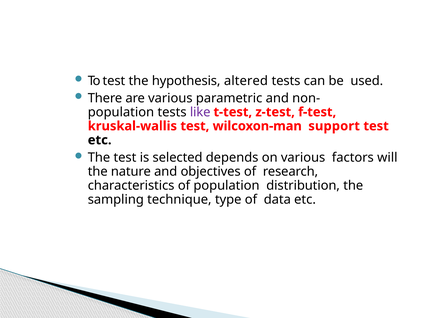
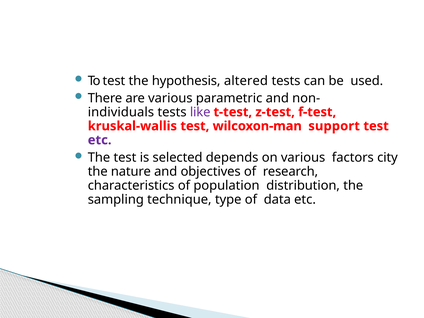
population: population -> individuals (121, 112)
etc colour: black -> purple (100, 140)
will: will -> city (387, 158)
